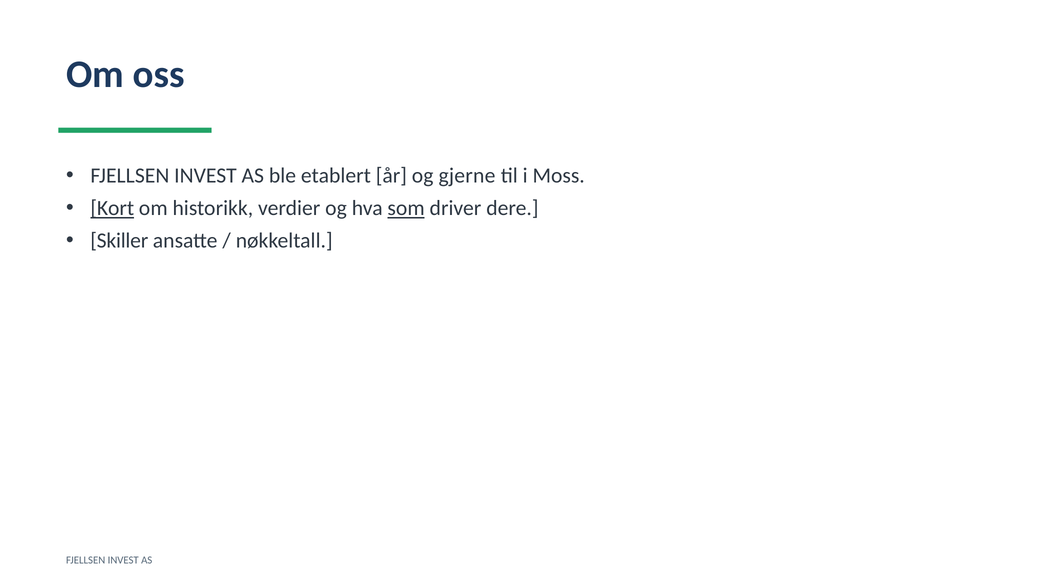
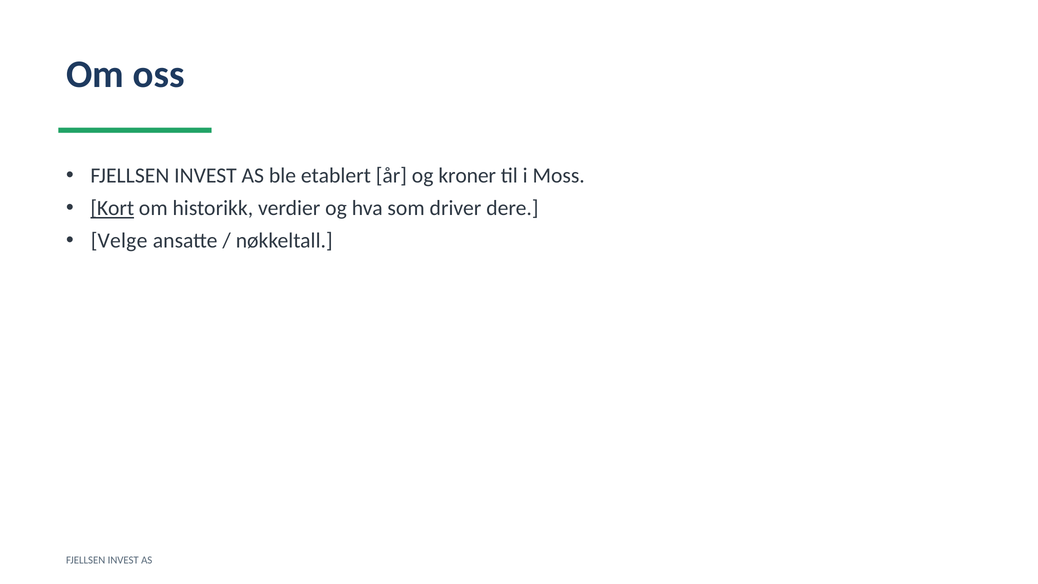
gjerne: gjerne -> kroner (467, 176)
som underline: present -> none (406, 208)
Skiller: Skiller -> Velge (119, 241)
